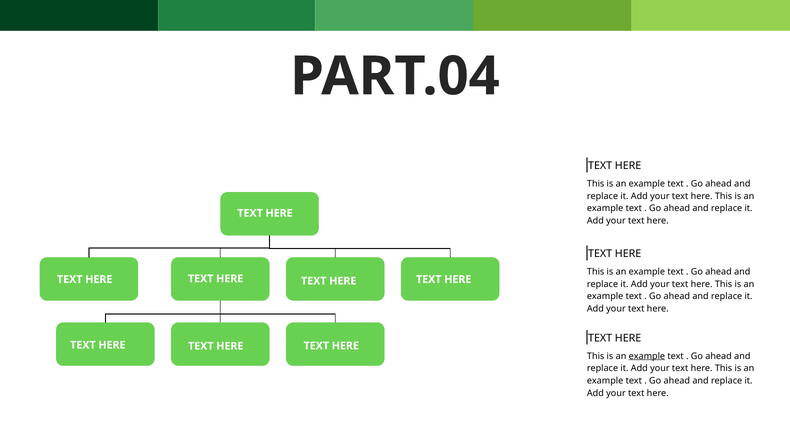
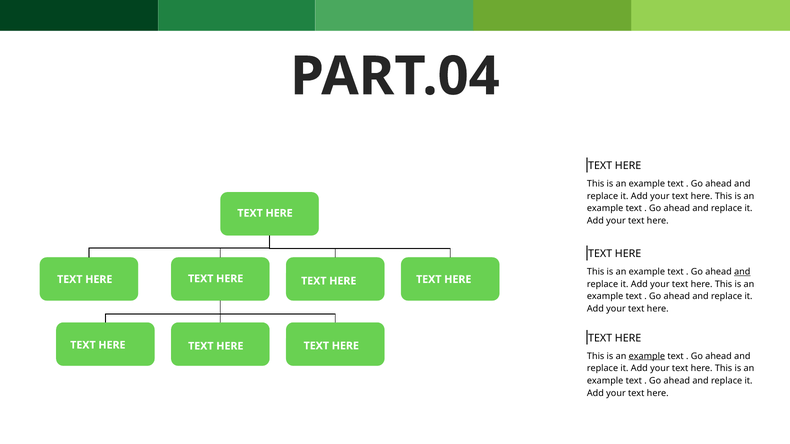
and underline: none -> present (742, 272)
